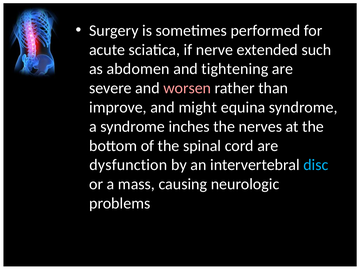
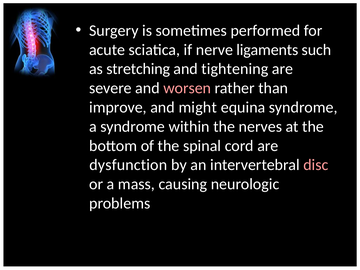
extended: extended -> ligaments (267, 50)
abdomen: abdomen -> stretching (138, 69)
inches: inches -> within (189, 127)
disc colour: light blue -> pink (316, 165)
